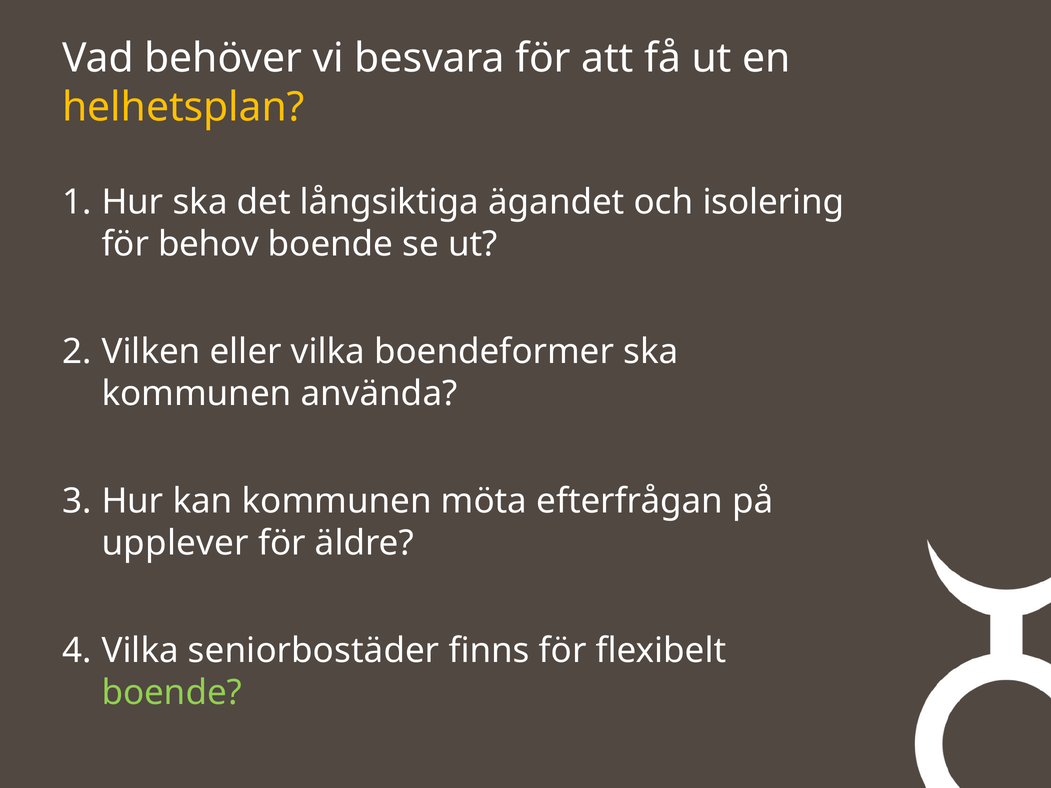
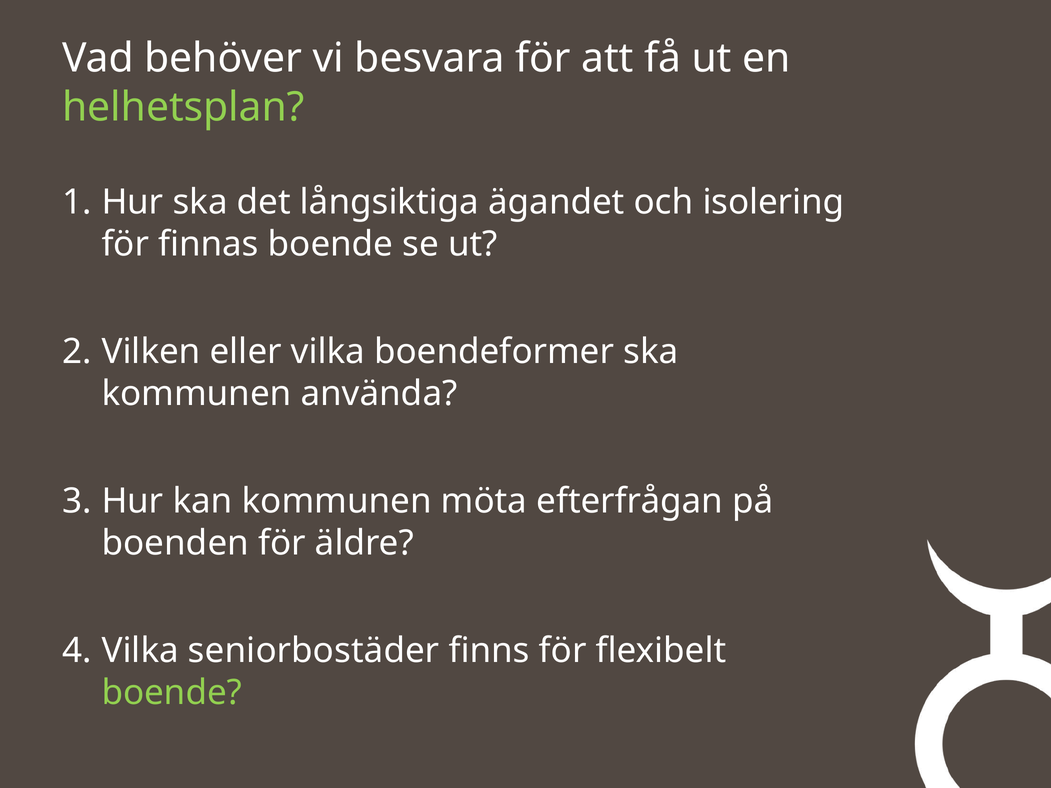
helhetsplan colour: yellow -> light green (183, 108)
behov: behov -> finnas (209, 244)
upplever: upplever -> boenden (175, 543)
